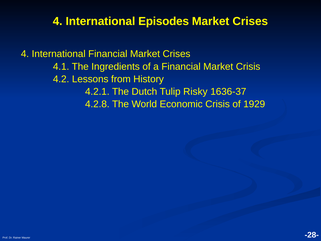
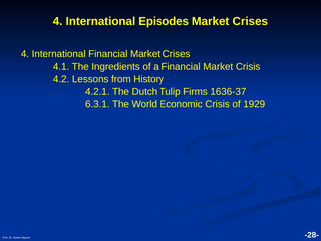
Risky: Risky -> Firms (195, 92)
4.2.8: 4.2.8 -> 6.3.1 (97, 104)
